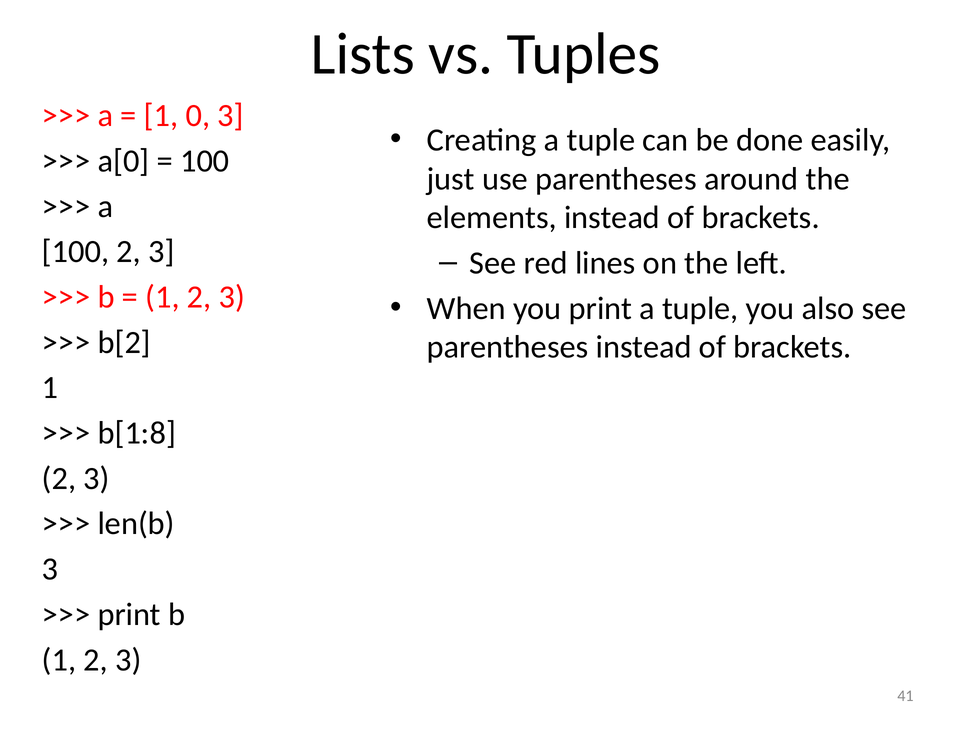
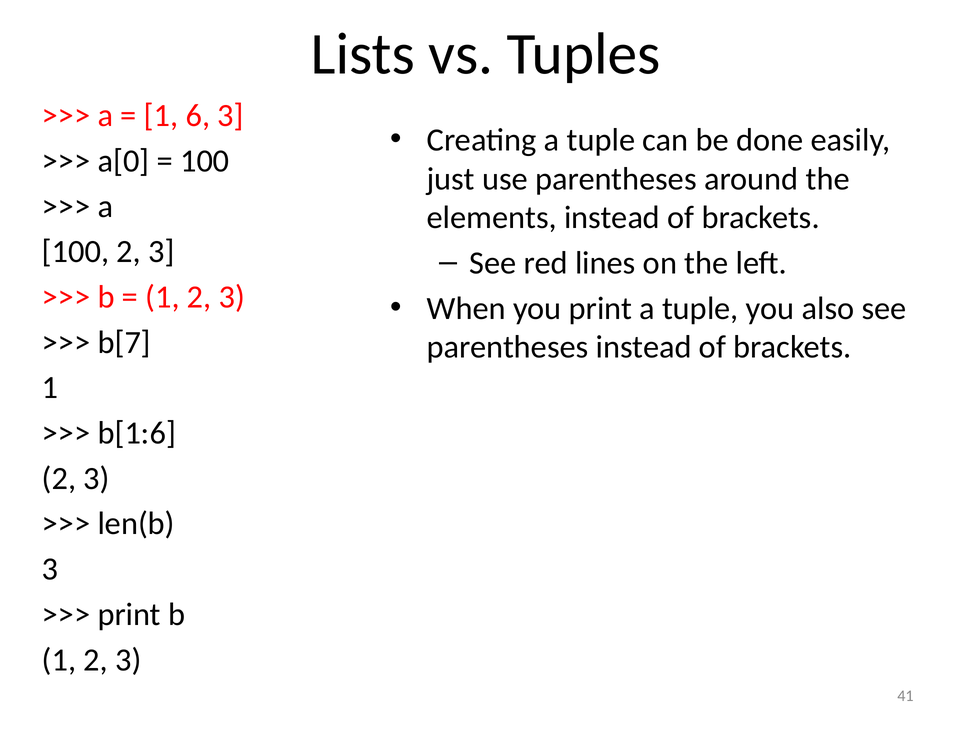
0: 0 -> 6 (198, 116)
b[2: b[2 -> b[7 (124, 342)
b[1:8: b[1:8 -> b[1:6 (137, 433)
